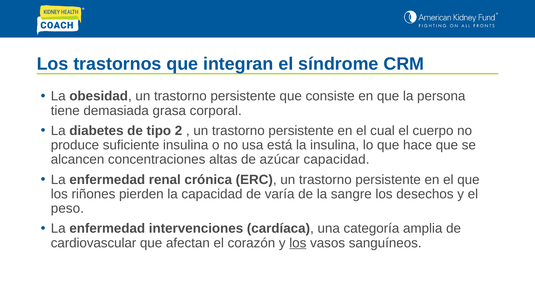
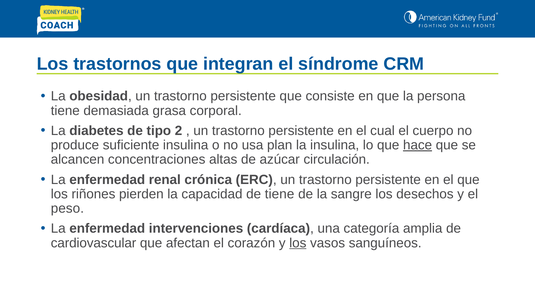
está: está -> plan (280, 145)
hace underline: none -> present (418, 145)
azúcar capacidad: capacidad -> circulación (337, 160)
de varía: varía -> tiene (280, 194)
